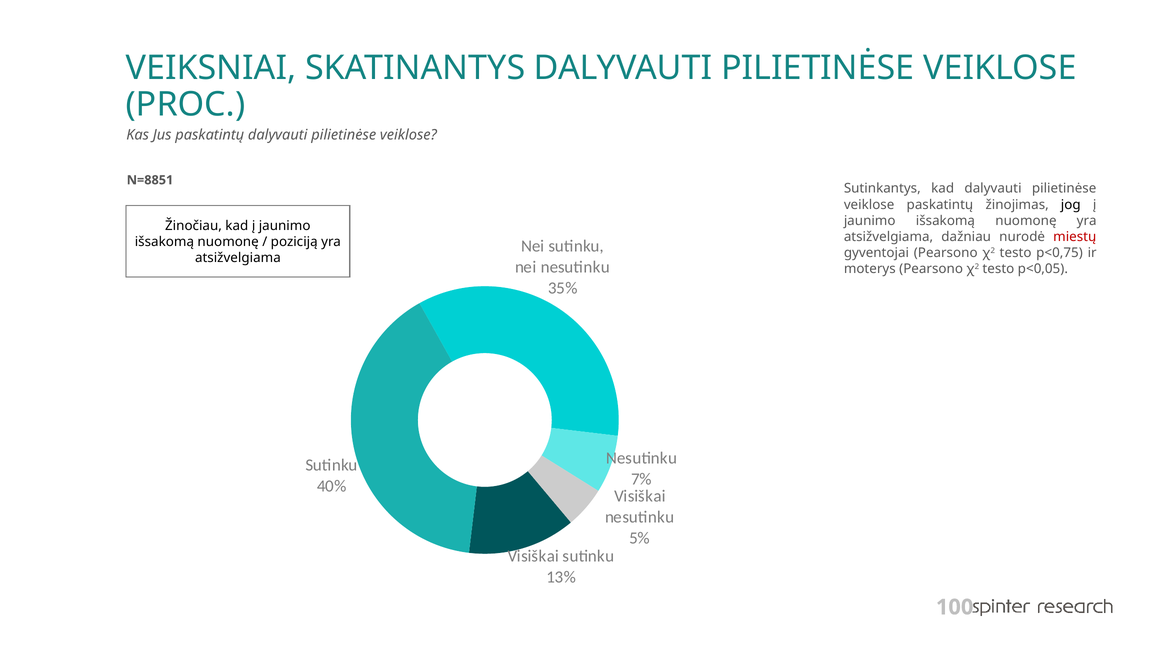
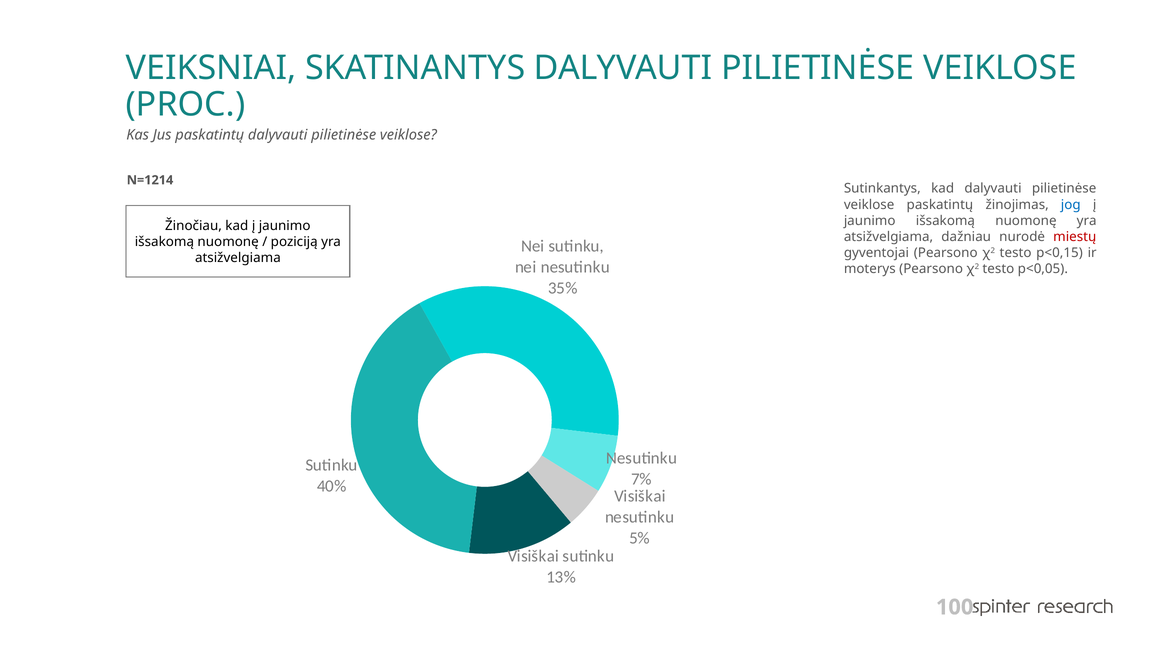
N=8851: N=8851 -> N=1214 (150, 180)
jog colour: black -> blue (1071, 205)
p<0,75: p<0,75 -> p<0,15 (1060, 253)
